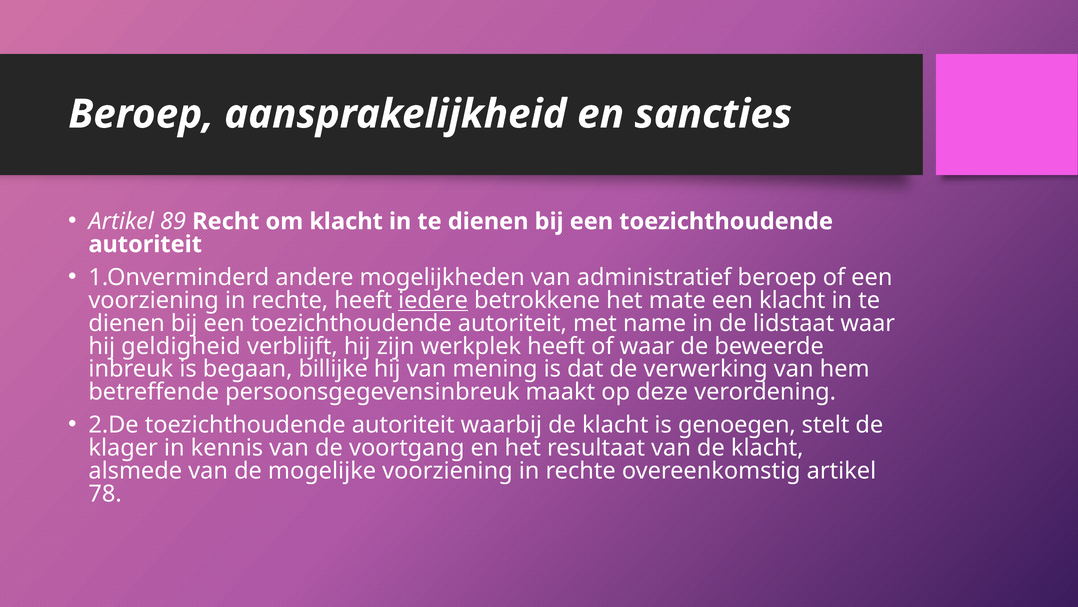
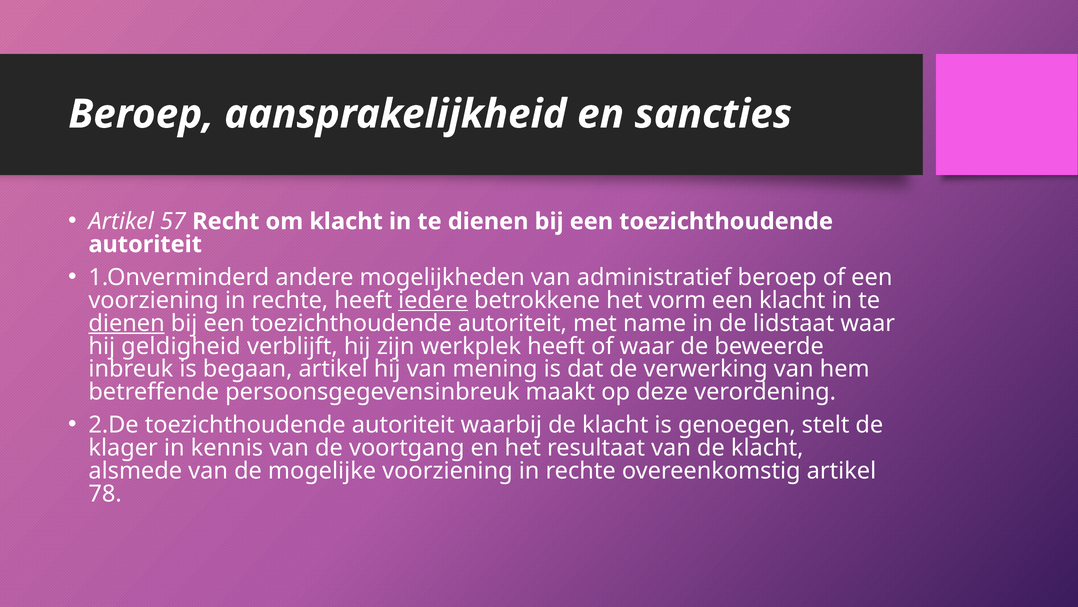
89: 89 -> 57 (173, 221)
mate: mate -> vorm (677, 300)
dienen underline: none -> present (127, 323)
begaan billijke: billijke -> artikel (333, 369)
